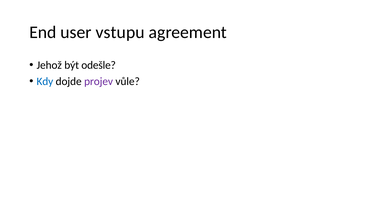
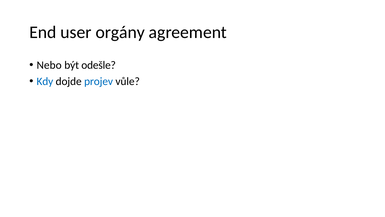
vstupu: vstupu -> orgány (120, 32)
Jehož: Jehož -> Nebo (49, 65)
projev colour: purple -> blue (99, 81)
